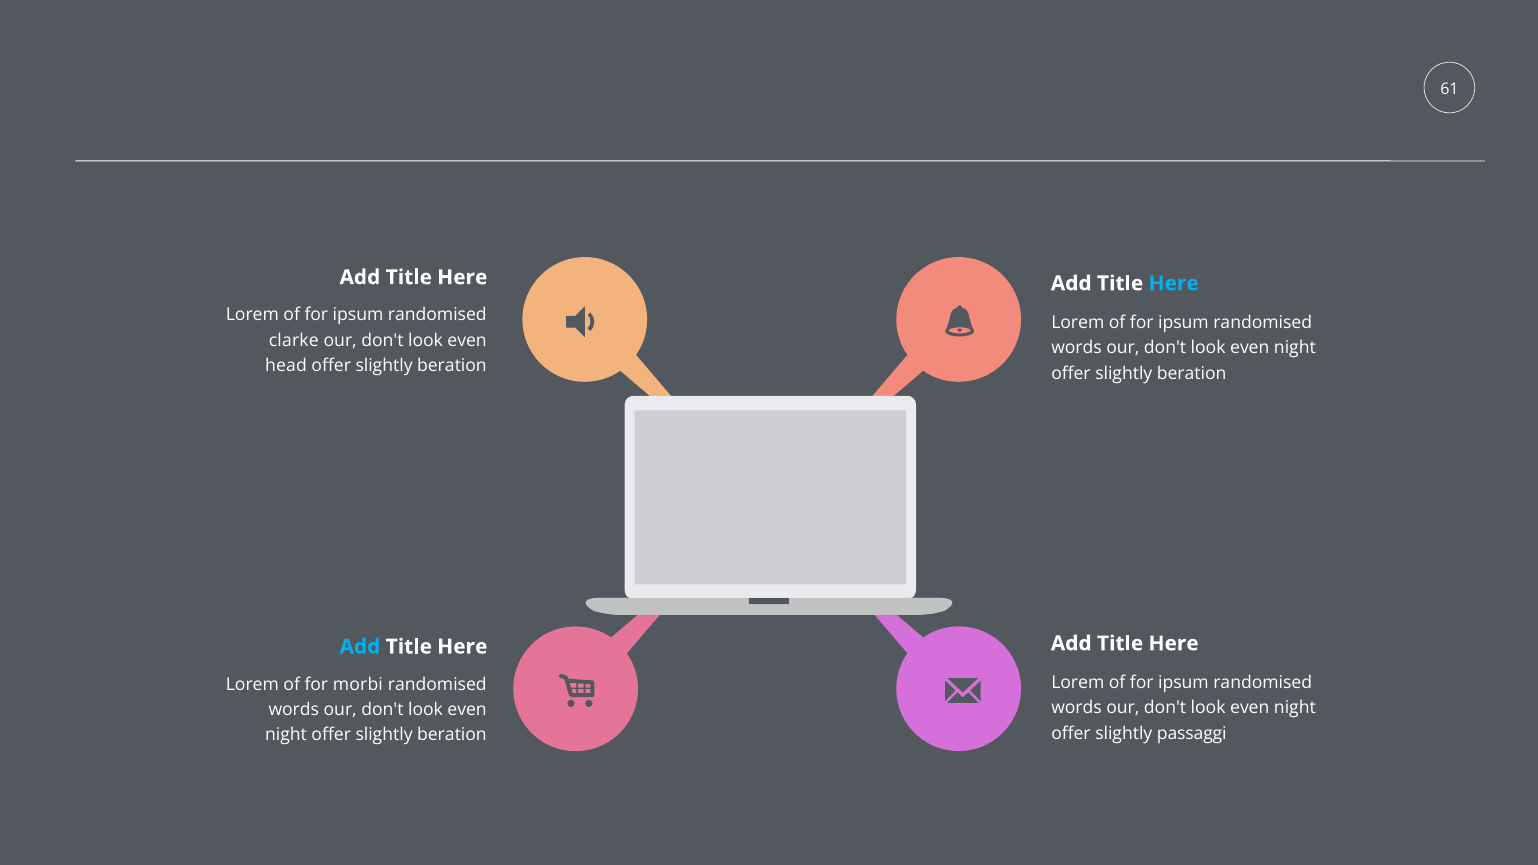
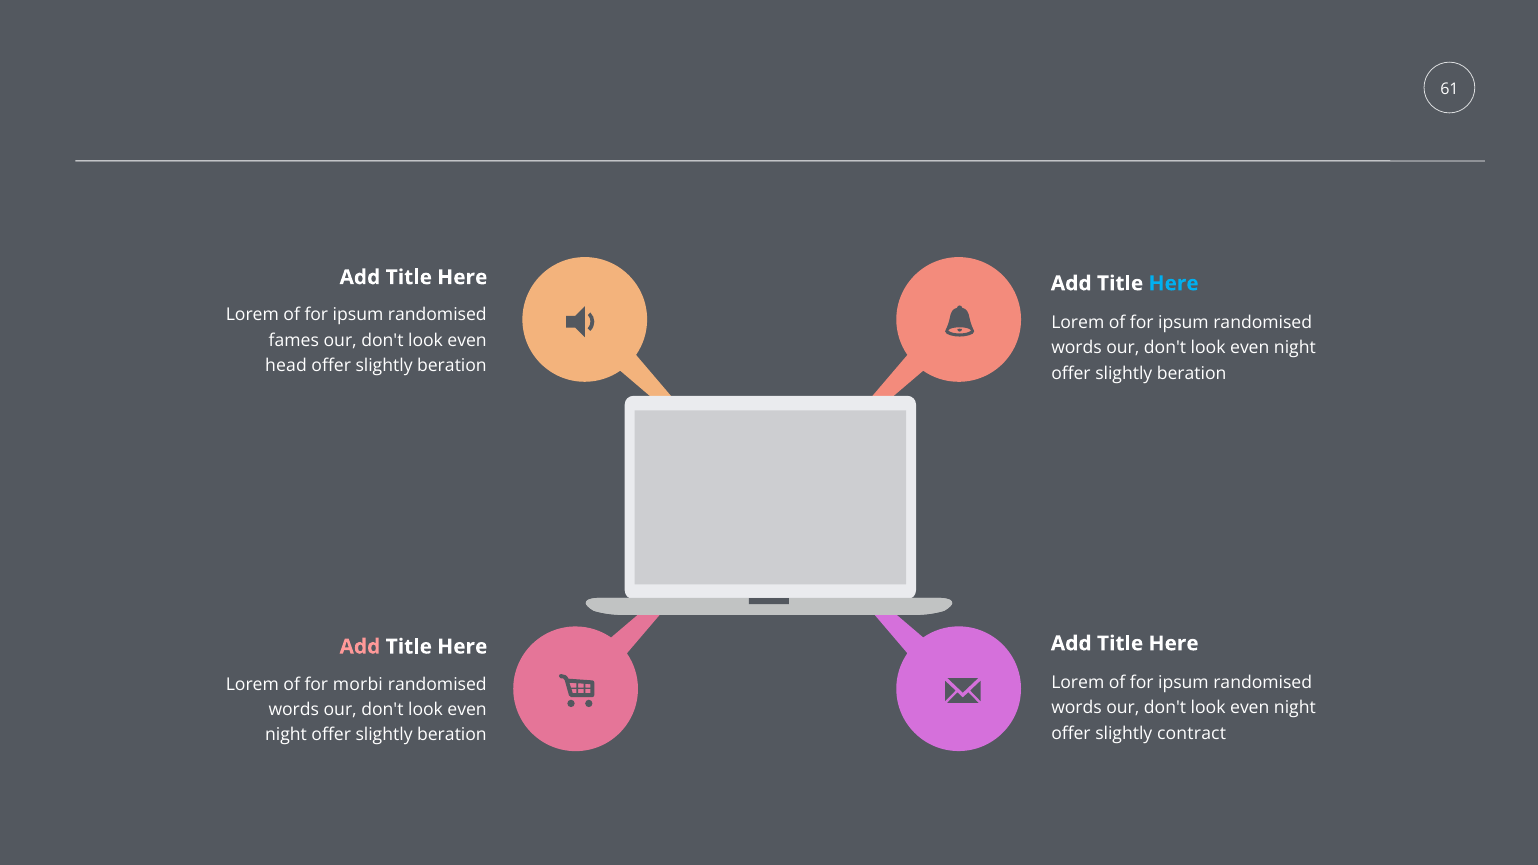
clarke: clarke -> fames (294, 340)
Add colour: light blue -> pink (360, 647)
passaggi: passaggi -> contract (1192, 733)
